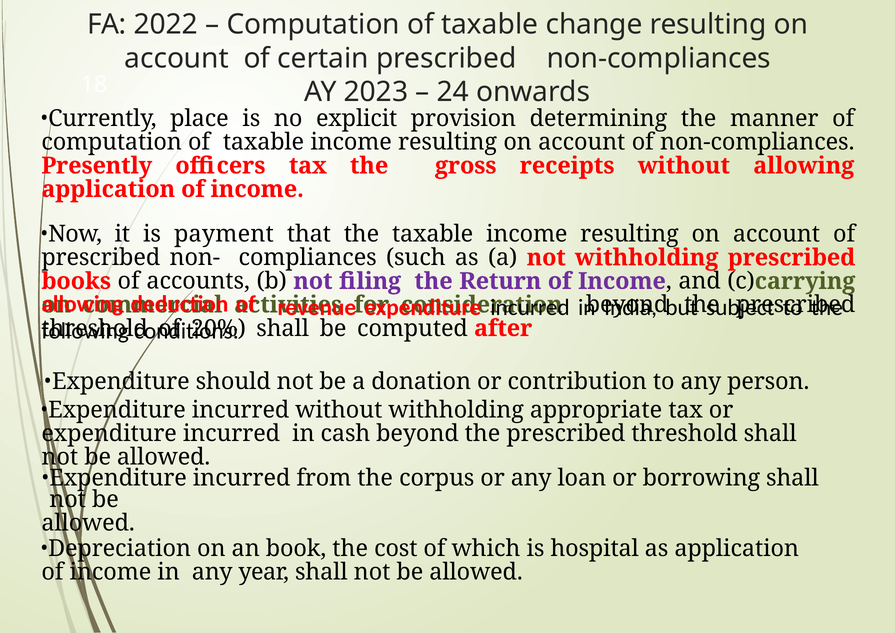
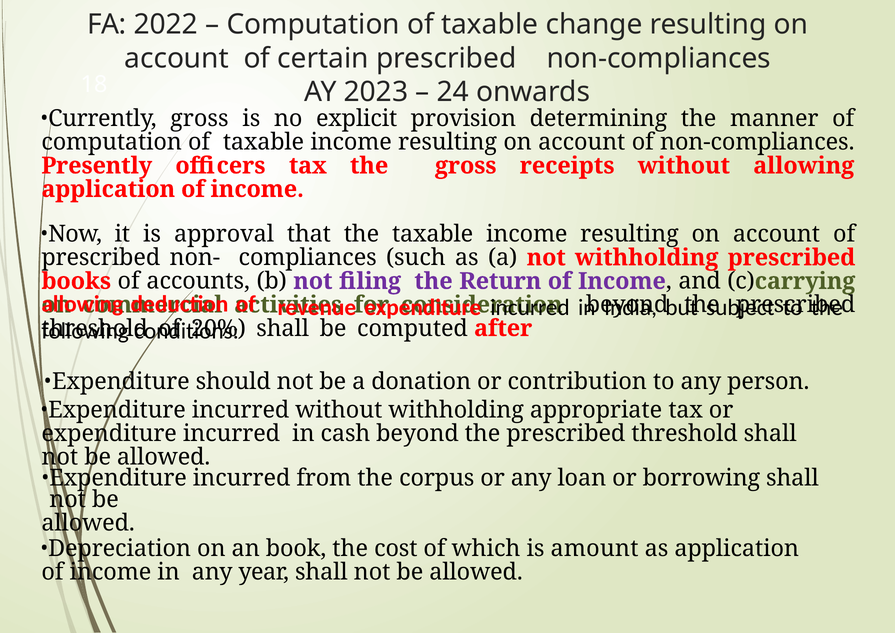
Currently place: place -> gross (199, 119)
payment: payment -> approval (224, 234)
hospital: hospital -> amount (595, 549)
